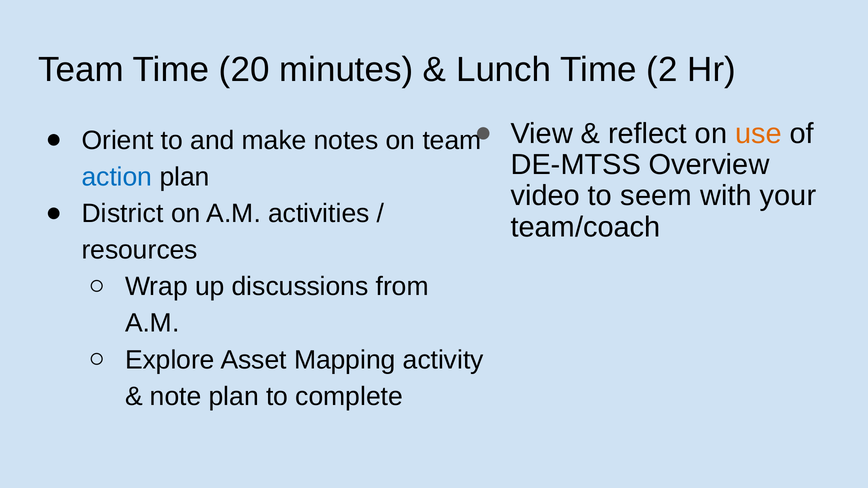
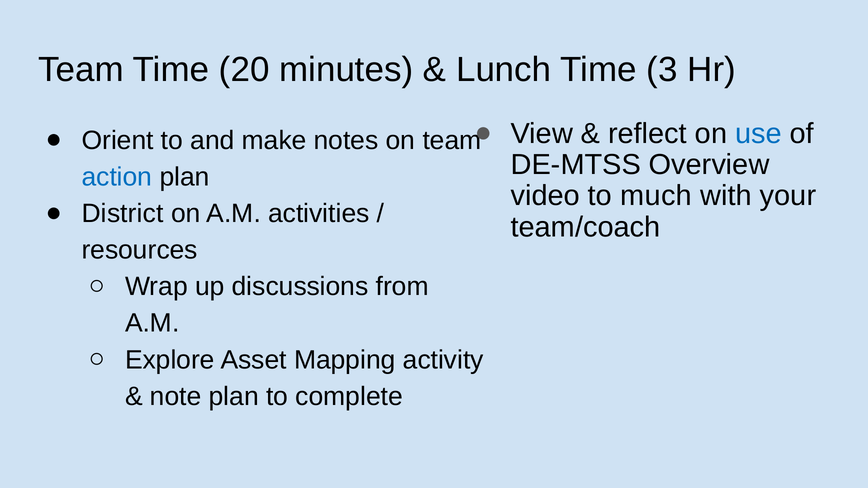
2: 2 -> 3 (662, 70)
use colour: orange -> blue (758, 134)
seem: seem -> much (656, 196)
